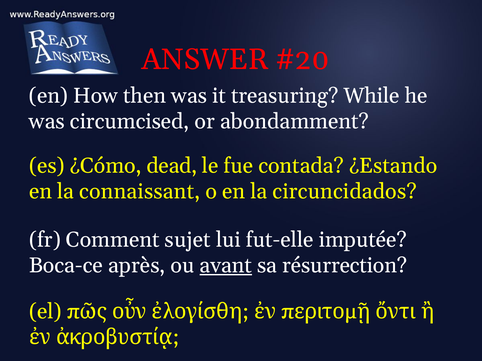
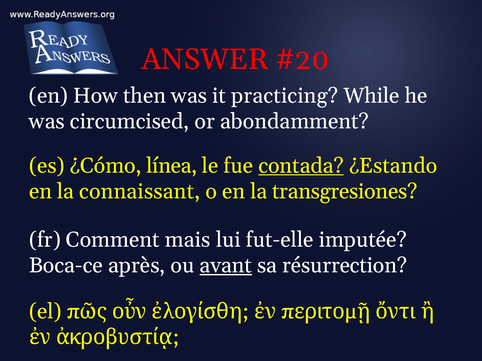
treasuring: treasuring -> practicing (285, 96)
dead: dead -> línea (172, 166)
contada underline: none -> present (301, 166)
circuncidados: circuncidados -> transgresiones (345, 192)
sujet: sujet -> mais (188, 240)
